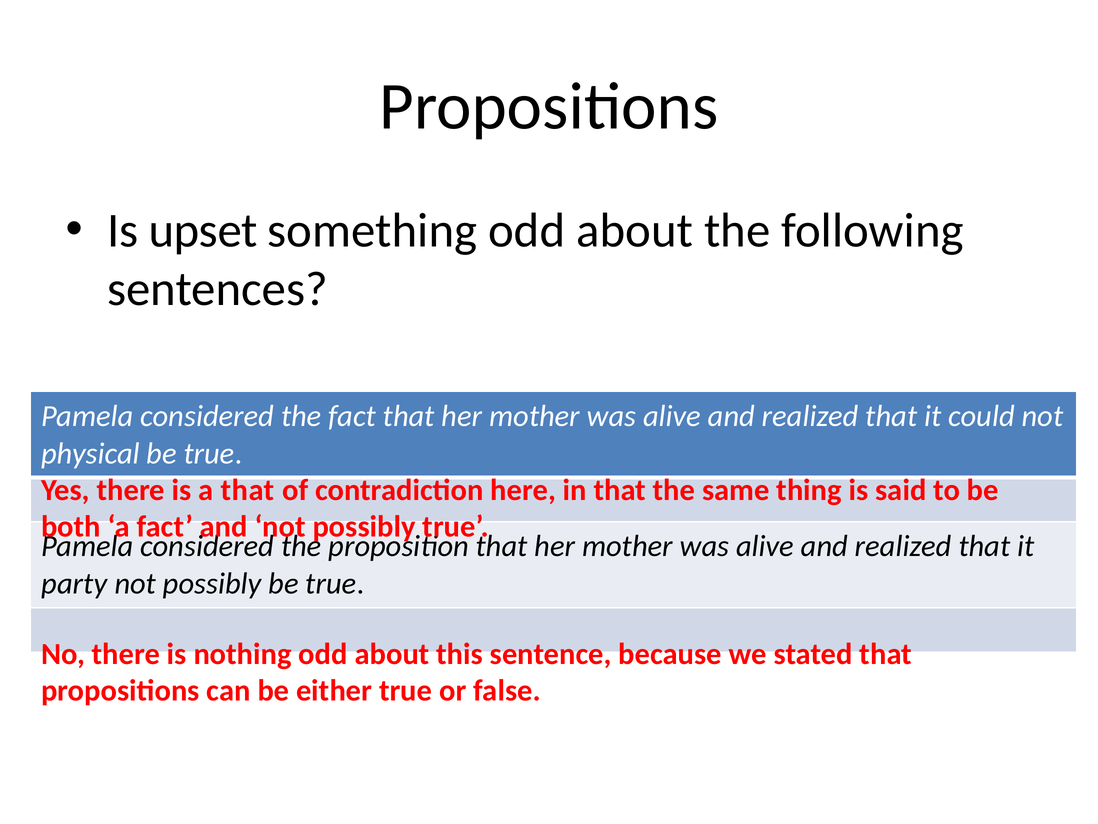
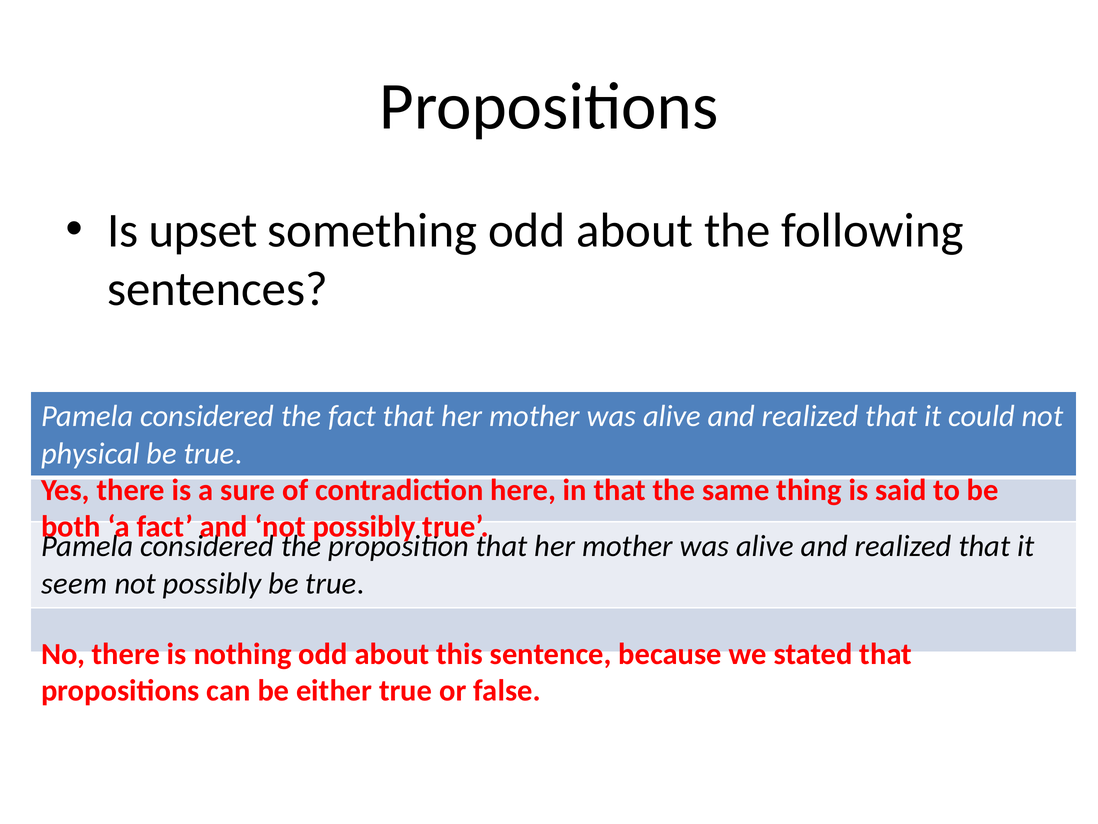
a that: that -> sure (248, 490)
party: party -> seem (74, 583)
